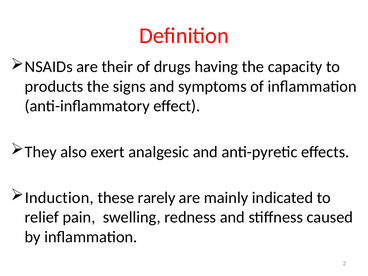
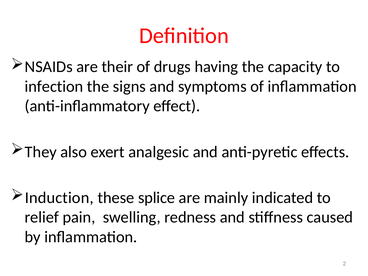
products: products -> infection (54, 86)
rarely: rarely -> splice (157, 198)
